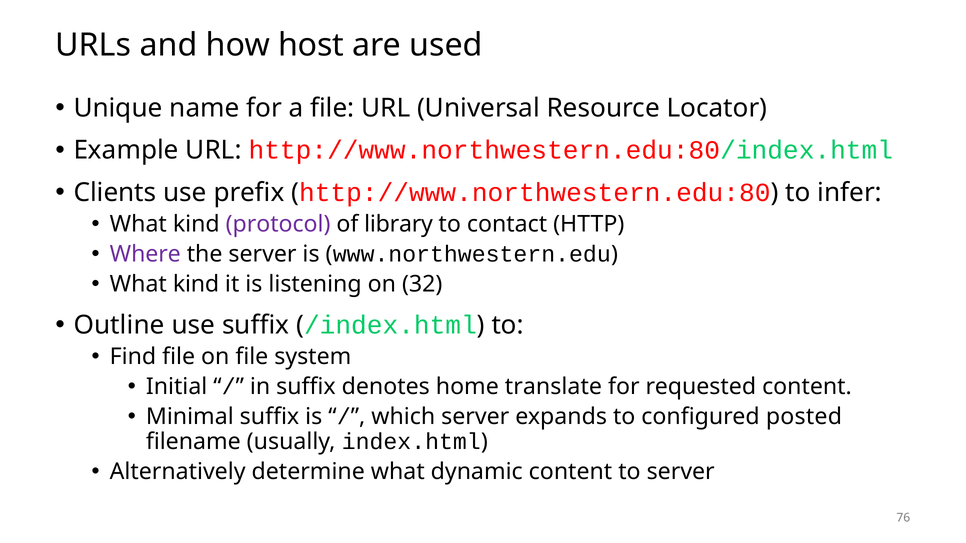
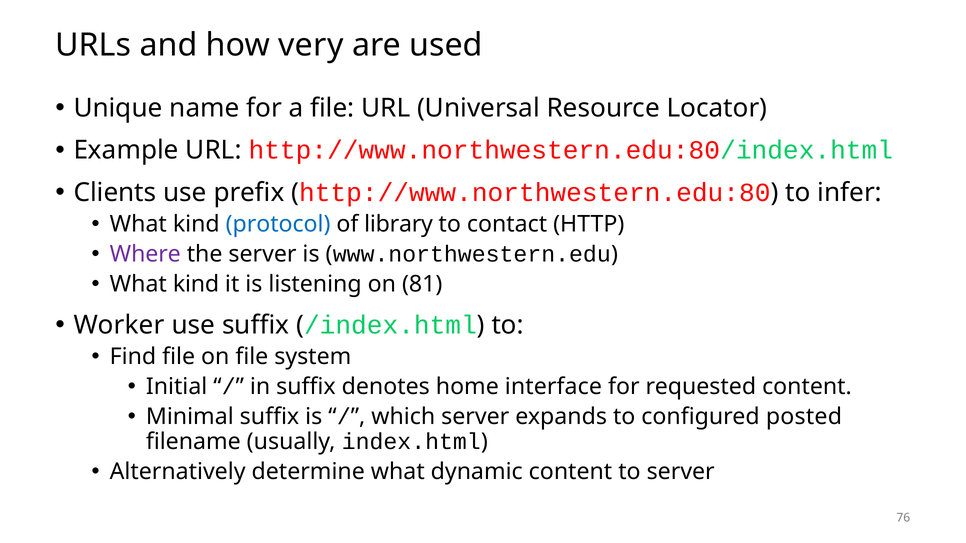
host: host -> very (311, 45)
protocol colour: purple -> blue (278, 224)
32: 32 -> 81 (422, 284)
Outline: Outline -> Worker (119, 325)
translate: translate -> interface (553, 387)
